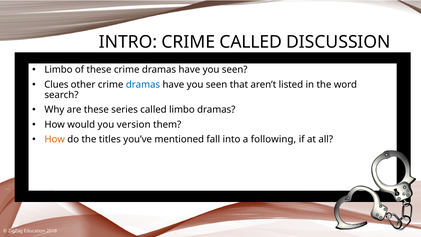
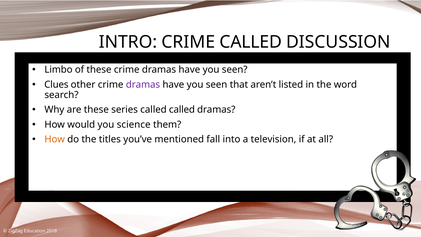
dramas colour: blue -> purple (143, 84)
called limbo: limbo -> called (182, 110)
version: version -> science (134, 124)
following: following -> television (274, 139)
